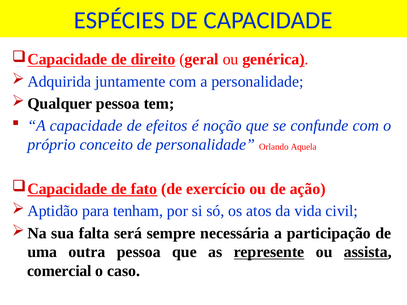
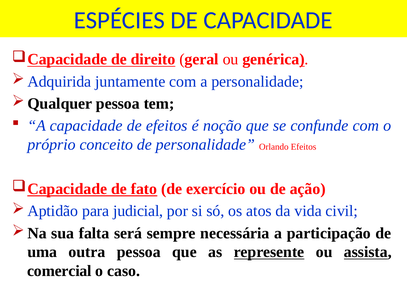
Orlando Aquela: Aquela -> Efeitos (304, 147)
tenham: tenham -> judicial (138, 211)
